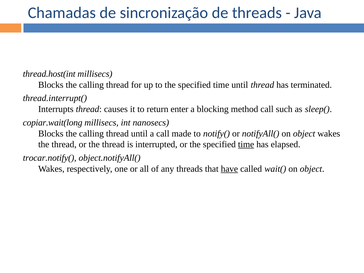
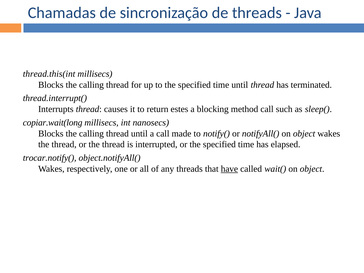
thread.host(int: thread.host(int -> thread.this(int (49, 74)
enter: enter -> estes (179, 109)
time underline: present -> none (246, 144)
